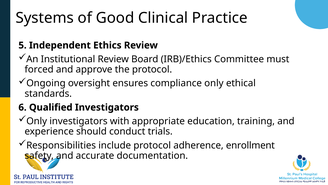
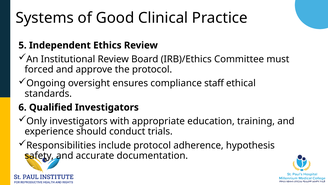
compliance only: only -> staff (214, 83)
enrollment: enrollment -> hypothesis (250, 145)
